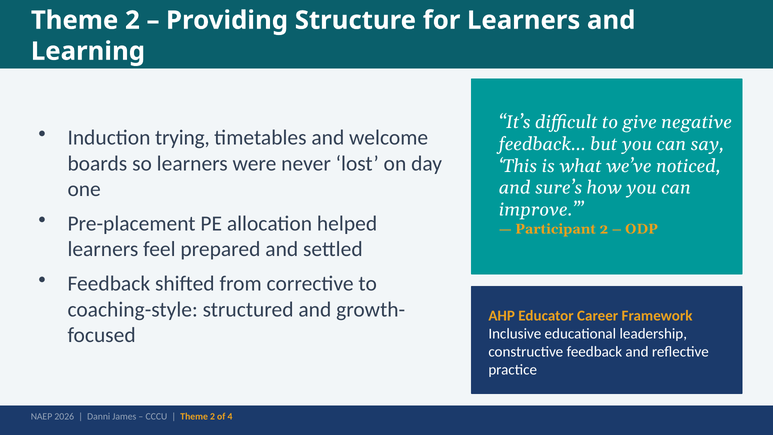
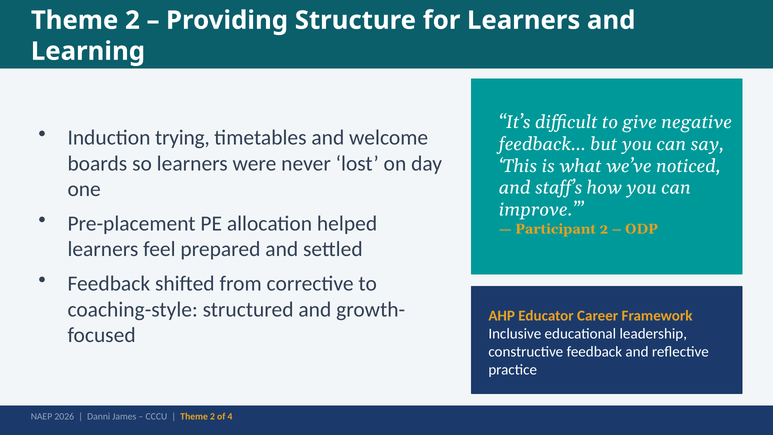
sure’s: sure’s -> staff’s (559, 188)
